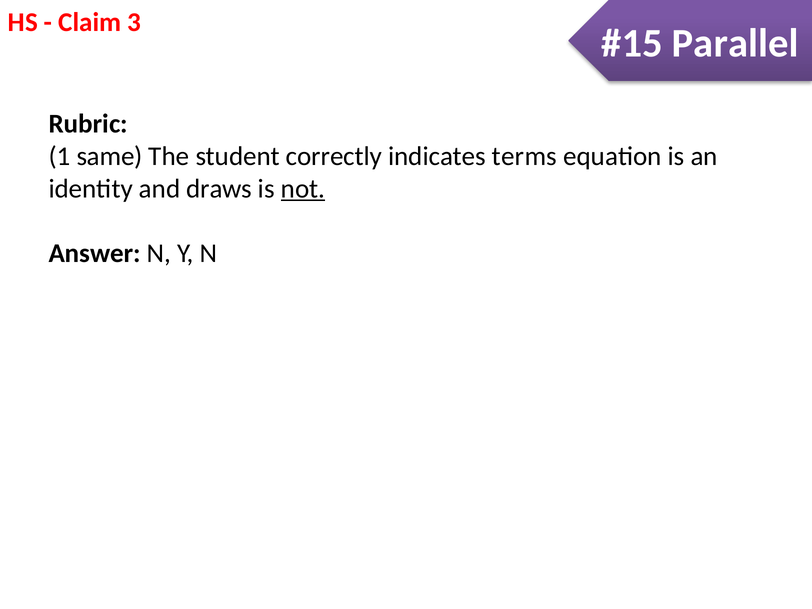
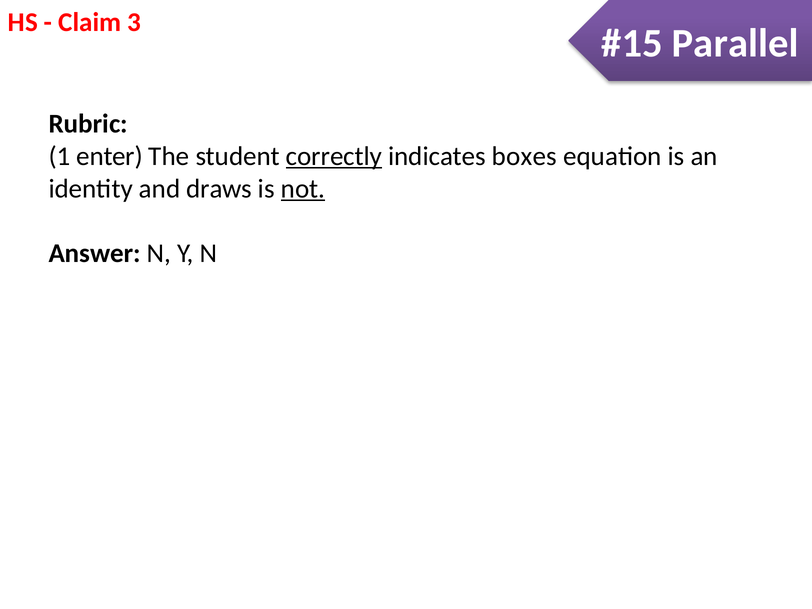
same: same -> enter (110, 156)
correctly underline: none -> present (334, 156)
terms: terms -> boxes (524, 156)
